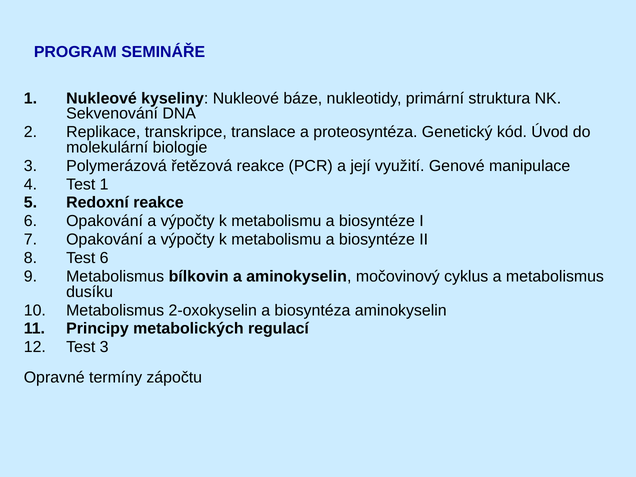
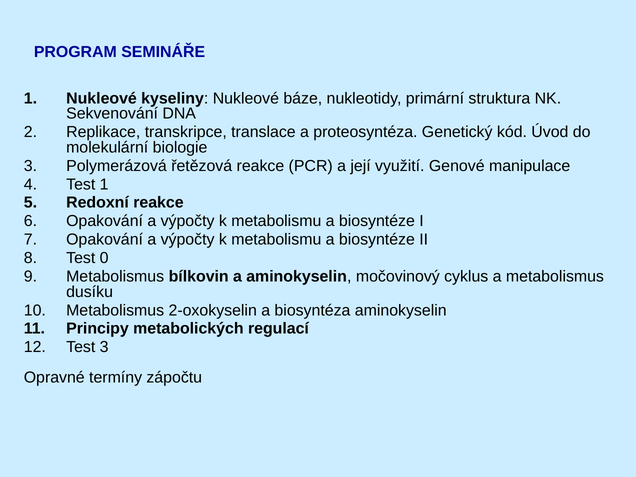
Test 6: 6 -> 0 (104, 258)
